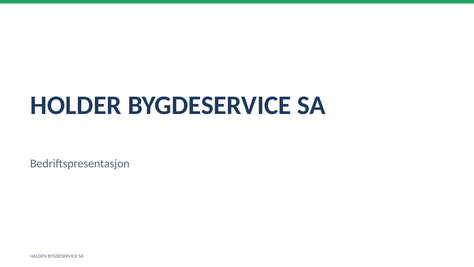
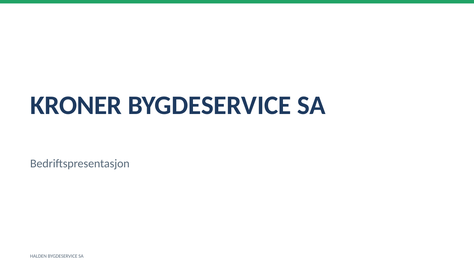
HOLDER: HOLDER -> KRONER (76, 105)
